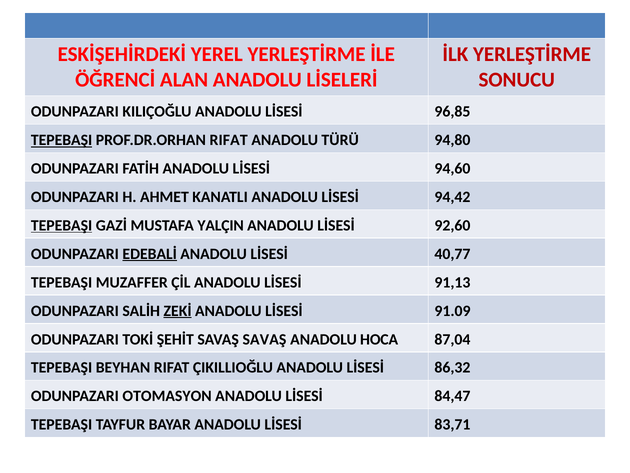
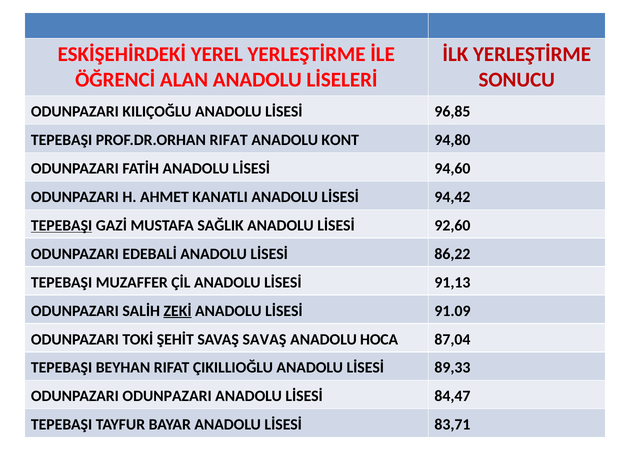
TEPEBAŞI underline: present -> none (62, 140)
TÜRÜ: TÜRÜ -> KONT (340, 140)
YALÇIN: YALÇIN -> SAĞLIK (221, 225)
EDEBALİ underline: present -> none (150, 254)
40,77: 40,77 -> 86,22 (452, 254)
86,32: 86,32 -> 89,33 (452, 367)
ODUNPAZARI OTOMASYON: OTOMASYON -> ODUNPAZARI (167, 396)
